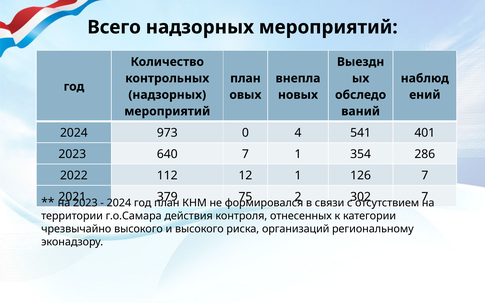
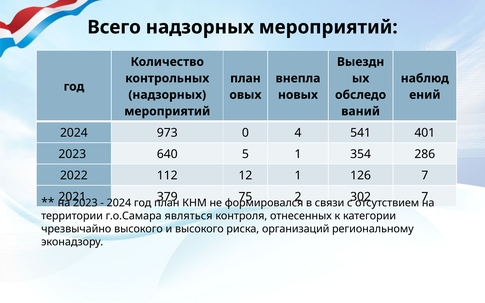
640 7: 7 -> 5 (245, 154)
действия: действия -> являться (189, 216)
